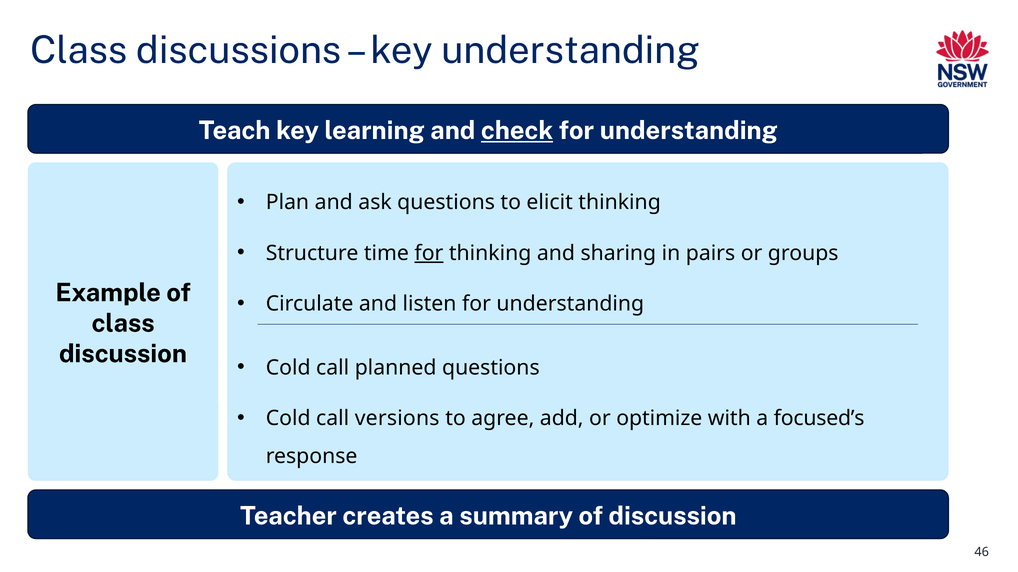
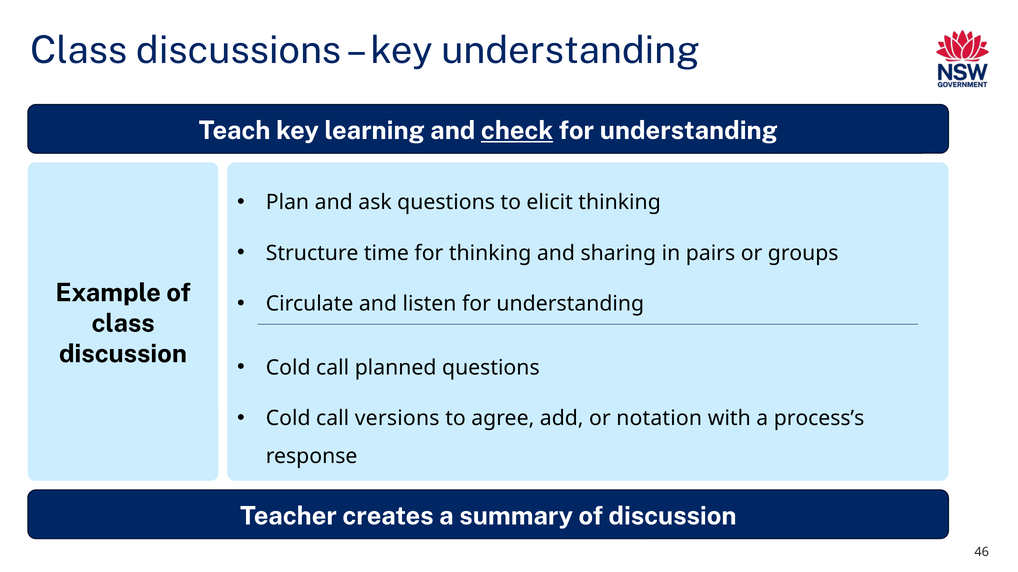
for underline: present -> none (429, 253)
optimize: optimize -> notation (659, 419)
focused’s: focused’s -> process’s (819, 419)
